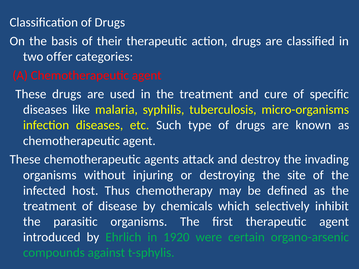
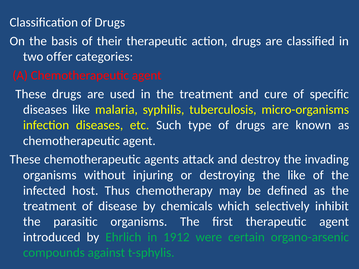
the site: site -> like (296, 175)
1920: 1920 -> 1912 (176, 237)
